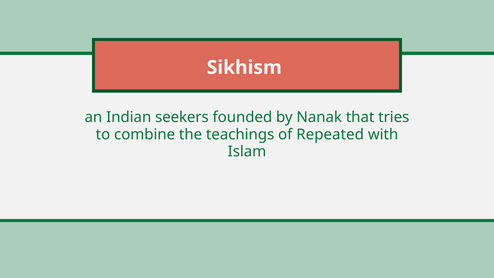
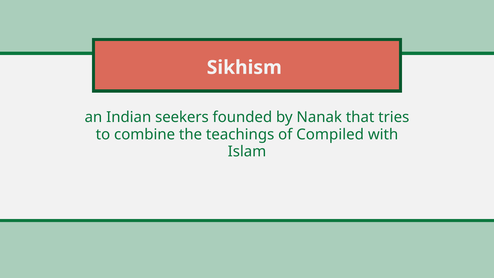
Repeated: Repeated -> Compiled (330, 134)
